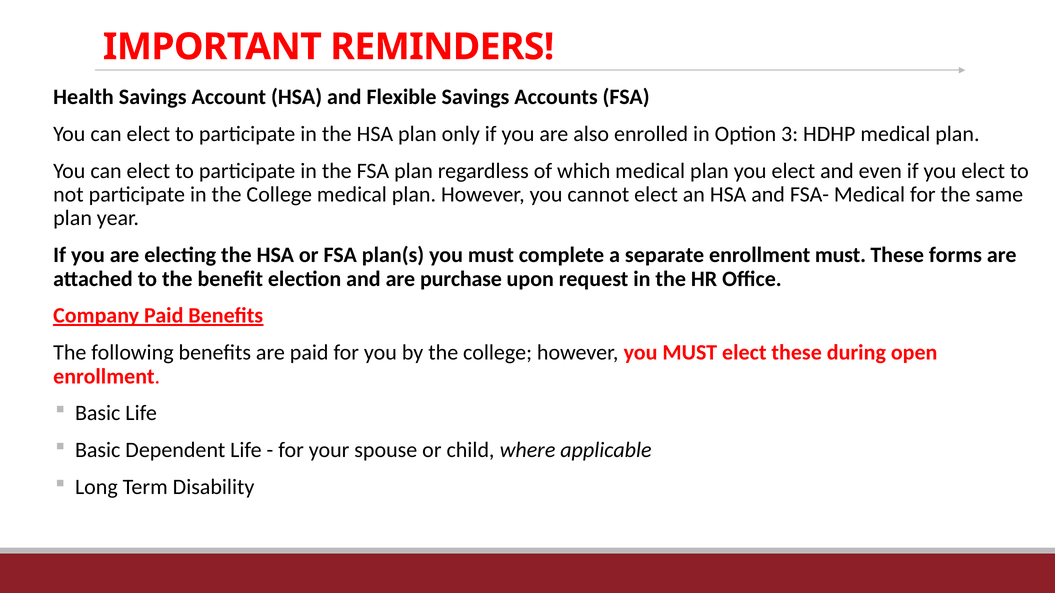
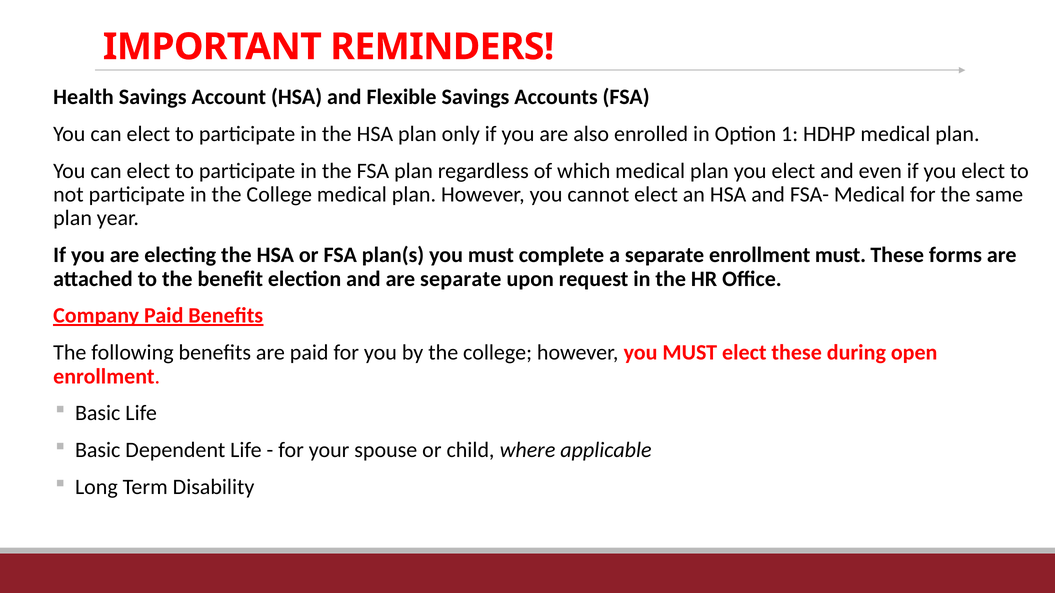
3: 3 -> 1 (790, 134)
are purchase: purchase -> separate (461, 279)
